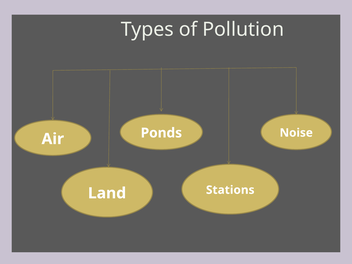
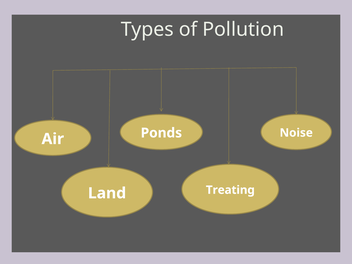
Stations: Stations -> Treating (230, 190)
